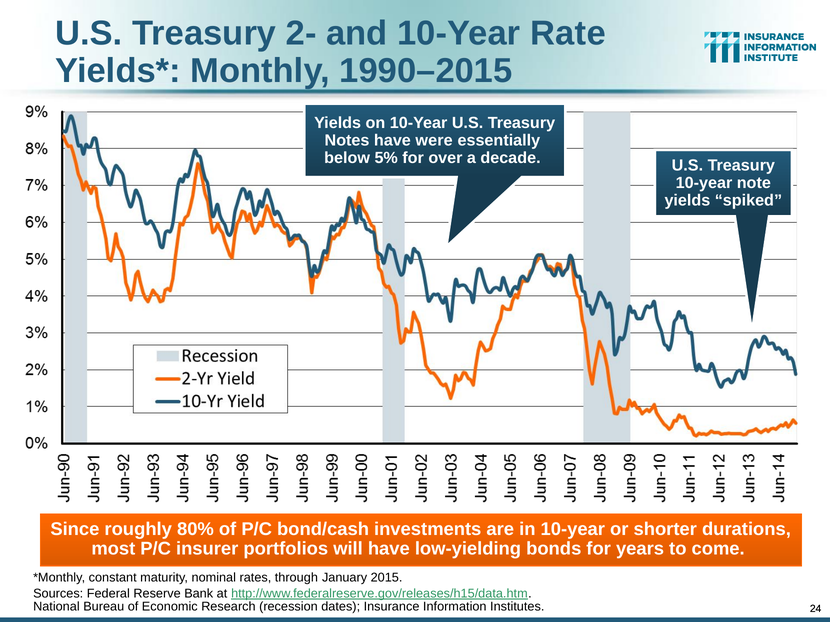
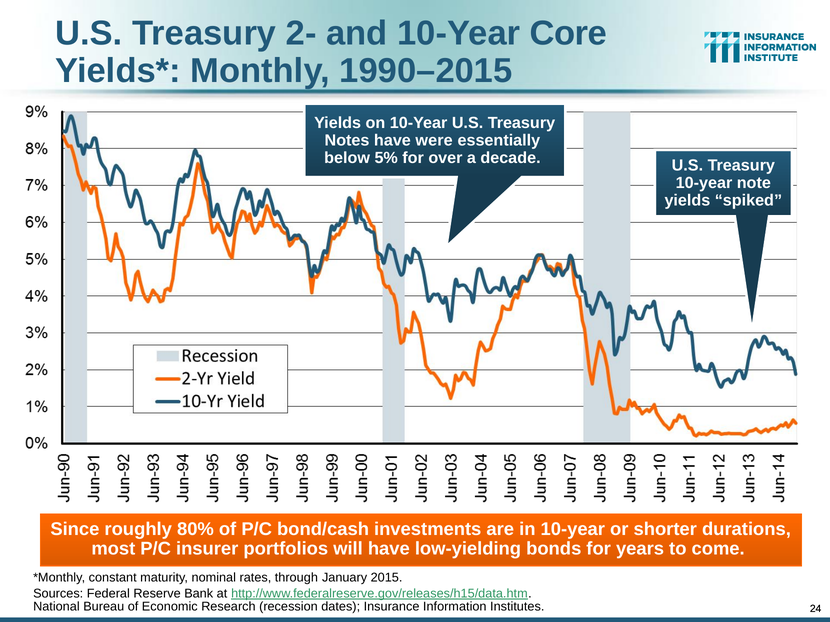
Rate: Rate -> Core (568, 34)
